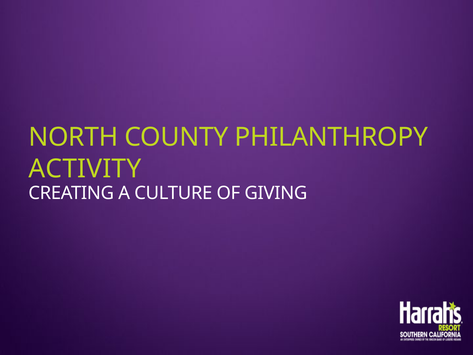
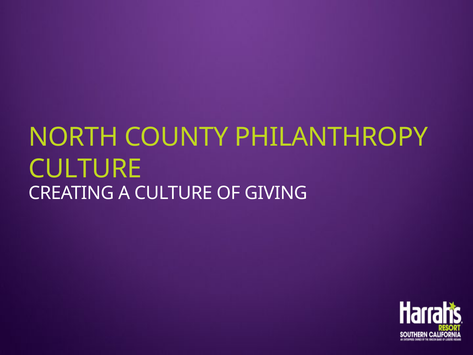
ACTIVITY: ACTIVITY -> CULTURE (85, 169)
